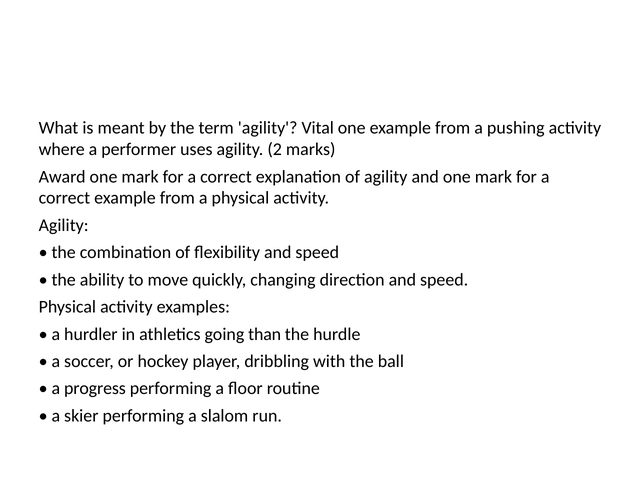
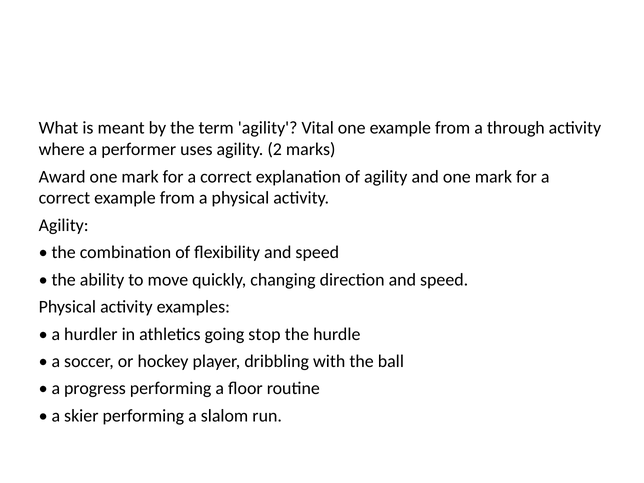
pushing: pushing -> through (516, 128)
than: than -> stop (264, 334)
